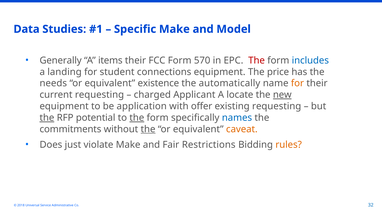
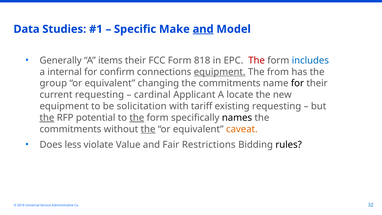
and underline: none -> present (203, 29)
570: 570 -> 818 (202, 60)
landing: landing -> internal (65, 72)
student: student -> confirm (117, 72)
equipment underline: none -> present (220, 72)
price: price -> from (278, 72)
needs: needs -> group (53, 83)
existence: existence -> changing (158, 83)
automatically: automatically -> commitments (230, 83)
for colour: orange -> black (297, 83)
charged: charged -> cardinal (152, 95)
new underline: present -> none (282, 95)
application: application -> solicitation (142, 106)
offer: offer -> tariff (202, 106)
names colour: blue -> black (237, 118)
just: just -> less (73, 145)
violate Make: Make -> Value (128, 145)
rules colour: orange -> black (289, 145)
